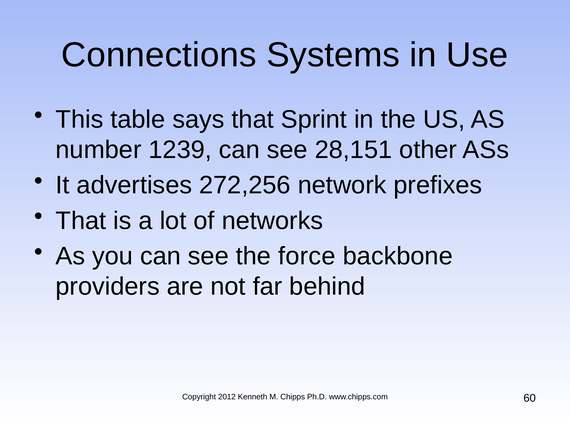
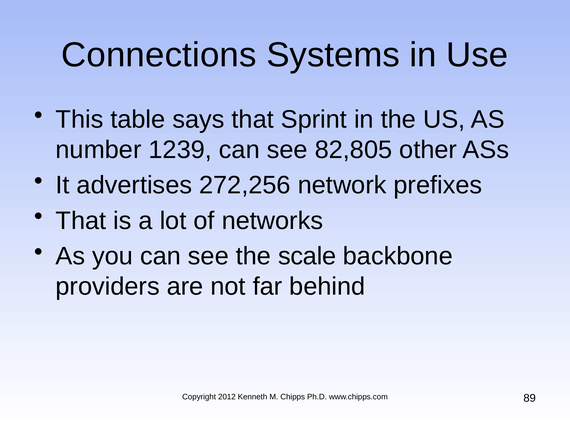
28,151: 28,151 -> 82,805 (354, 150)
force: force -> scale (307, 256)
60: 60 -> 89 (530, 399)
